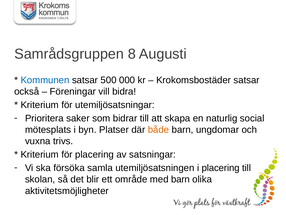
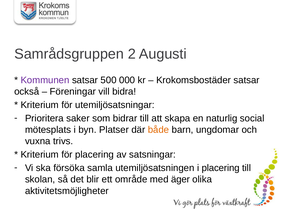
8: 8 -> 2 (132, 54)
Kommunen colour: blue -> purple (45, 80)
med barn: barn -> äger (180, 179)
